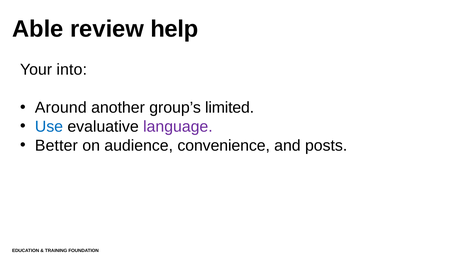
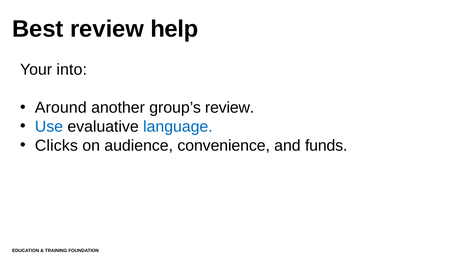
Able: Able -> Best (38, 29)
group’s limited: limited -> review (230, 108)
language colour: purple -> blue (178, 127)
Better: Better -> Clicks (56, 146)
posts: posts -> funds (326, 146)
